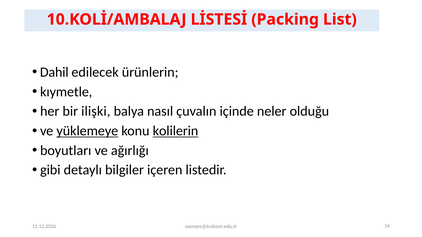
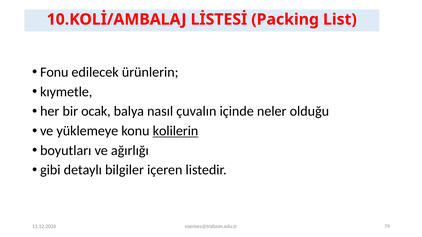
Dahil: Dahil -> Fonu (54, 72)
ilişki: ilişki -> ocak (96, 111)
yüklemeye underline: present -> none (87, 131)
